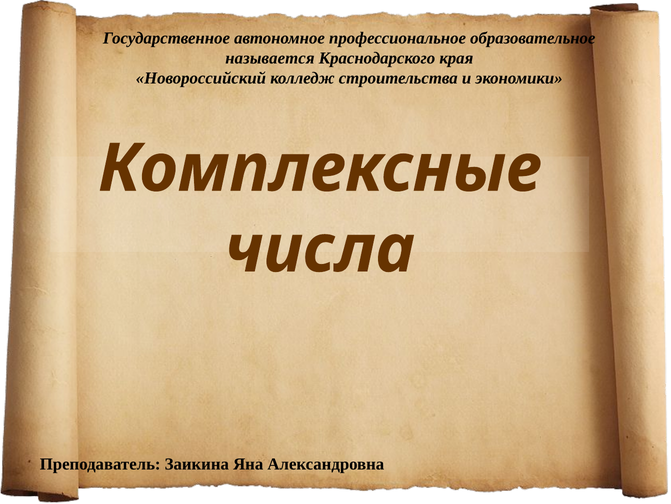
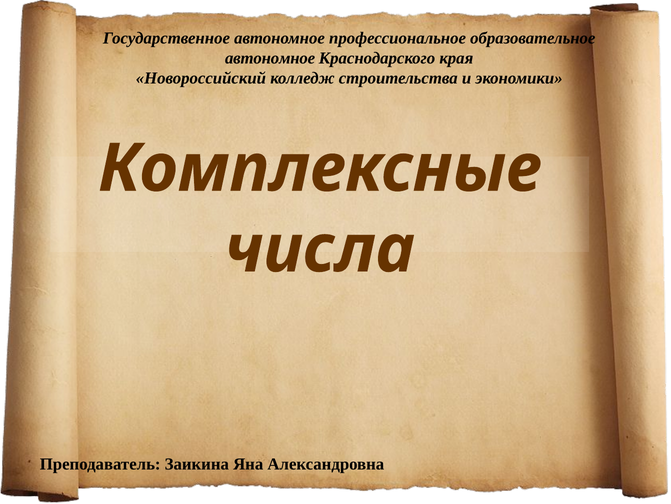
называется: называется -> автономное (270, 58)
